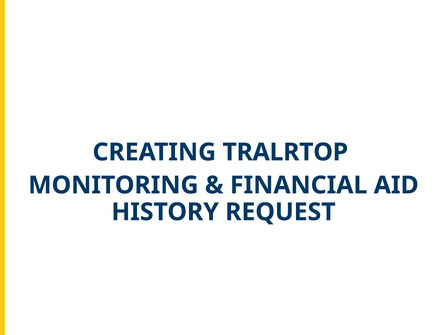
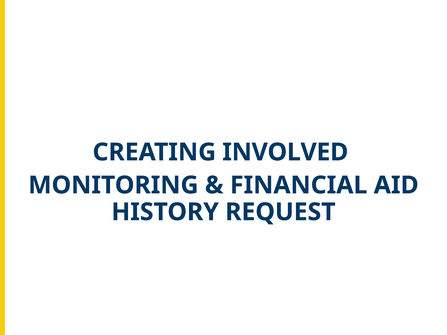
TRALRTOP: TRALRTOP -> INVOLVED (285, 152)
